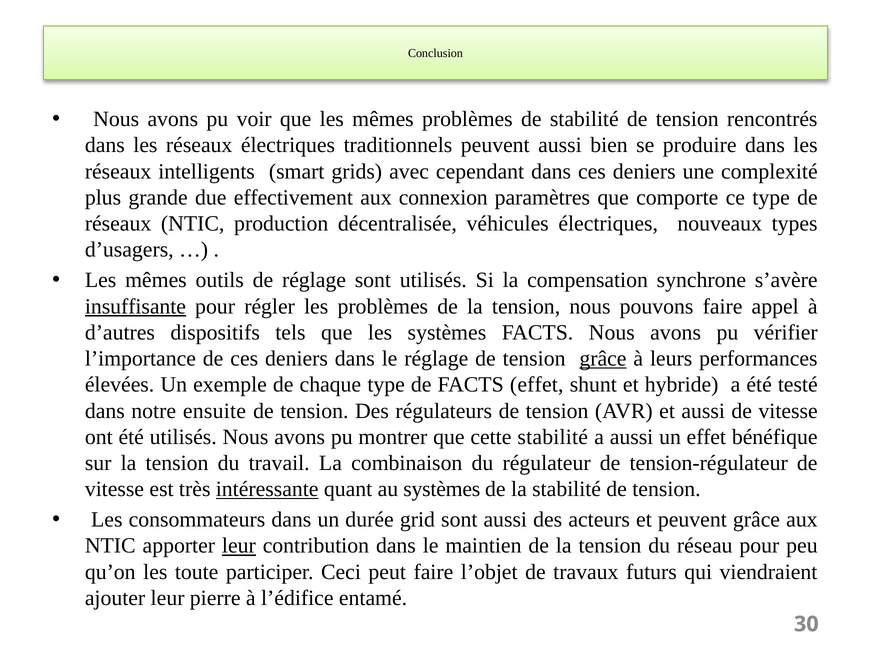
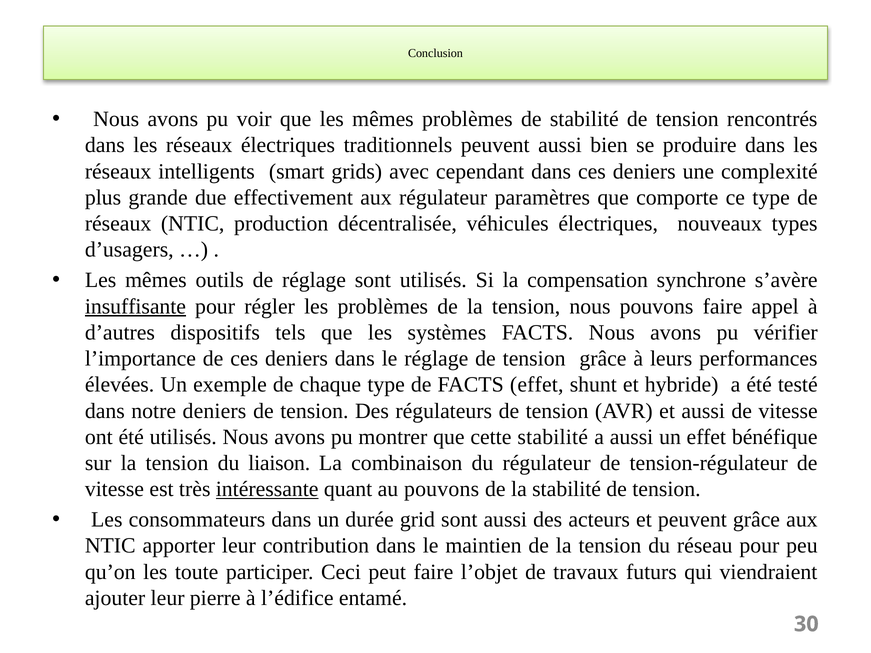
aux connexion: connexion -> régulateur (443, 198)
grâce underline: present -> none (603, 359)
notre ensuite: ensuite -> deniers (214, 411)
travail: travail -> liaison (279, 463)
au systèmes: systèmes -> pouvons (442, 489)
leur underline: present -> none (239, 546)
